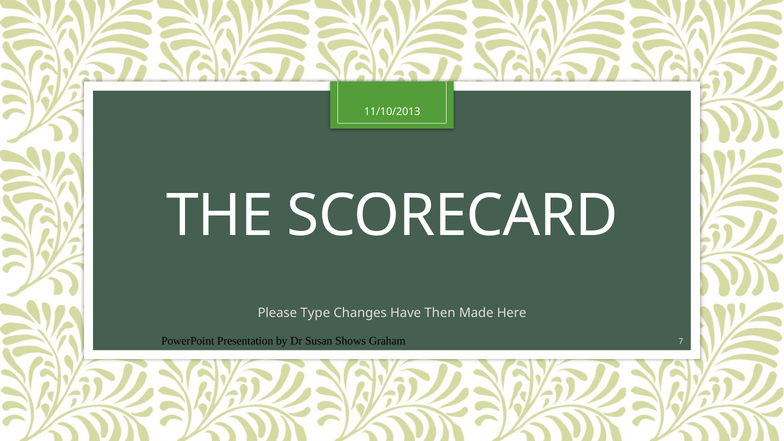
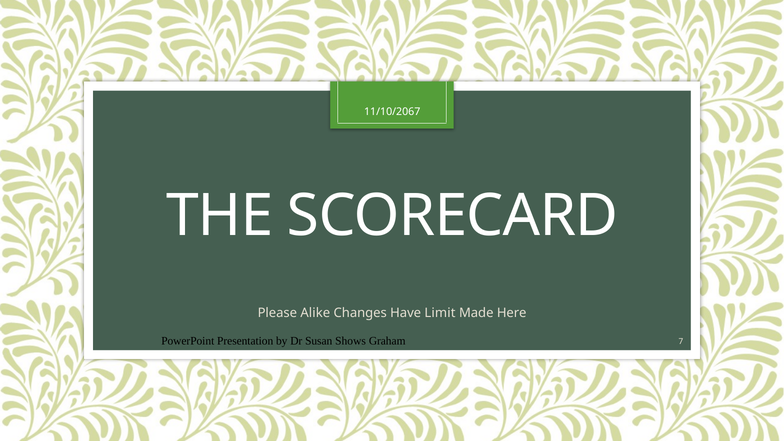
11/10/2013: 11/10/2013 -> 11/10/2067 (392, 112)
Type: Type -> Alike (315, 313)
Then: Then -> Limit (440, 313)
